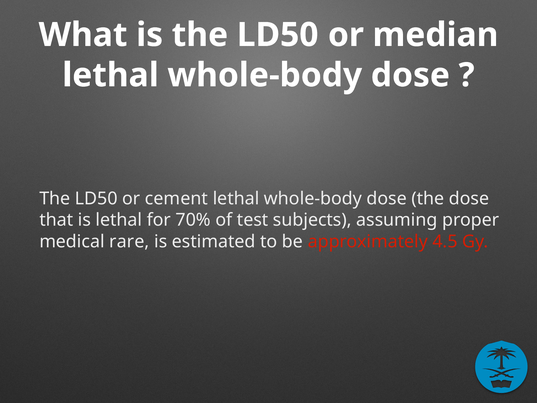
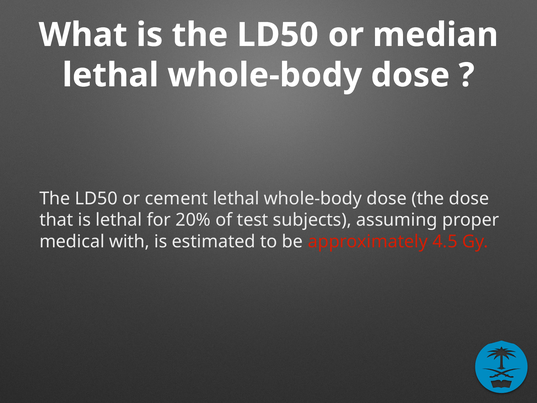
70%: 70% -> 20% (193, 220)
rare: rare -> with (129, 241)
